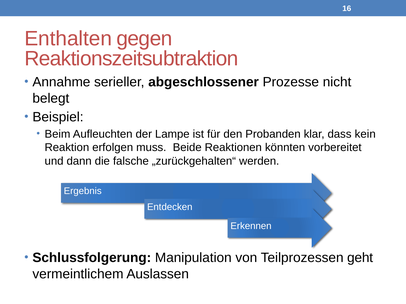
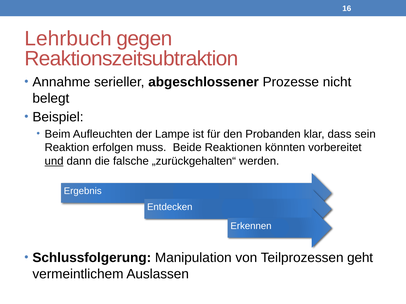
Enthalten: Enthalten -> Lehrbuch (68, 39)
kein: kein -> sein (365, 134)
und underline: none -> present (54, 161)
